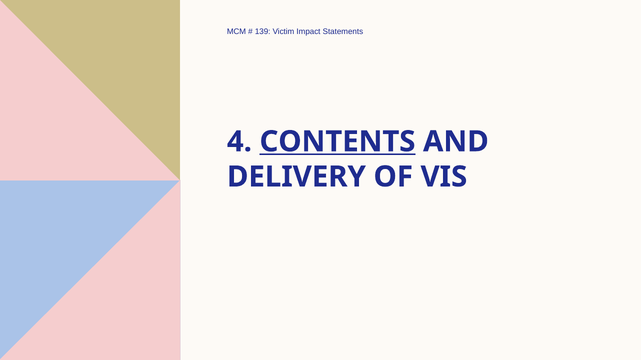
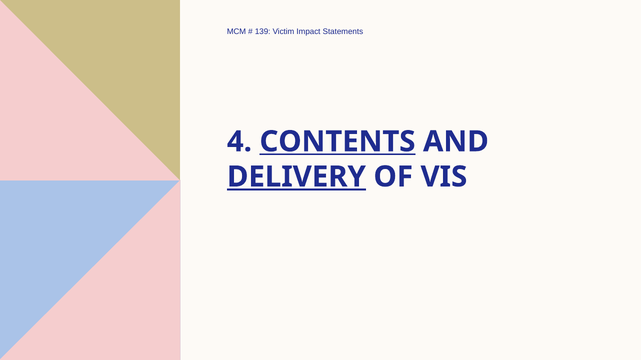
DELIVERY underline: none -> present (296, 177)
